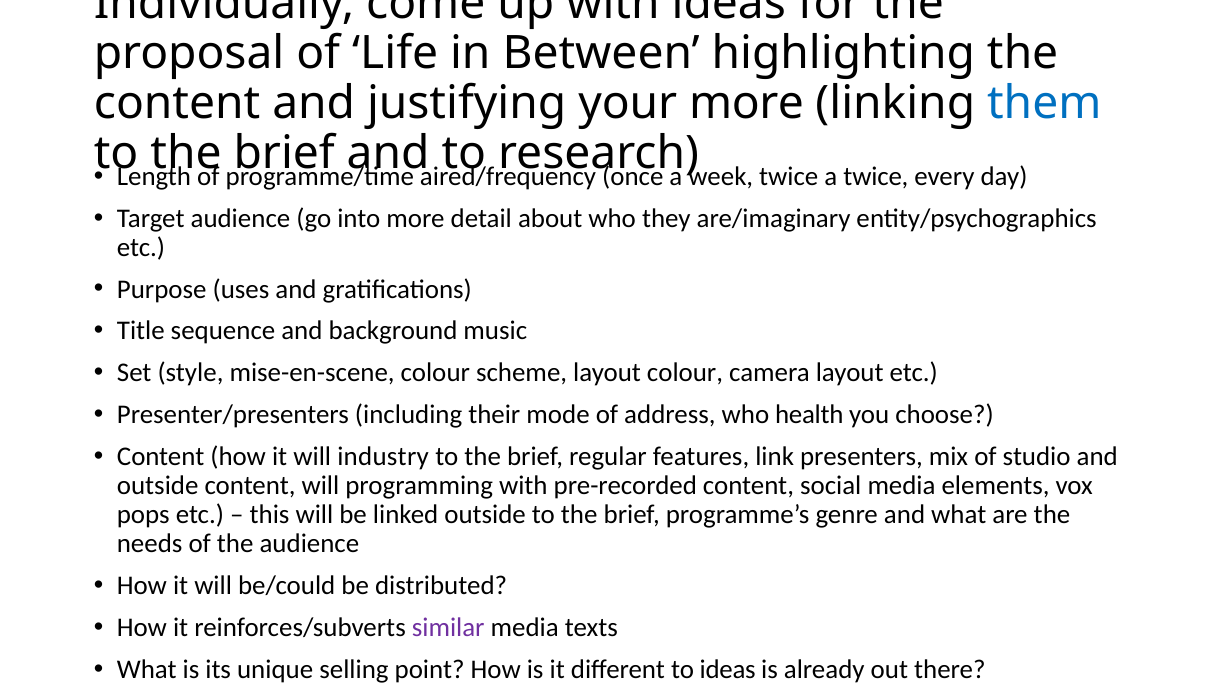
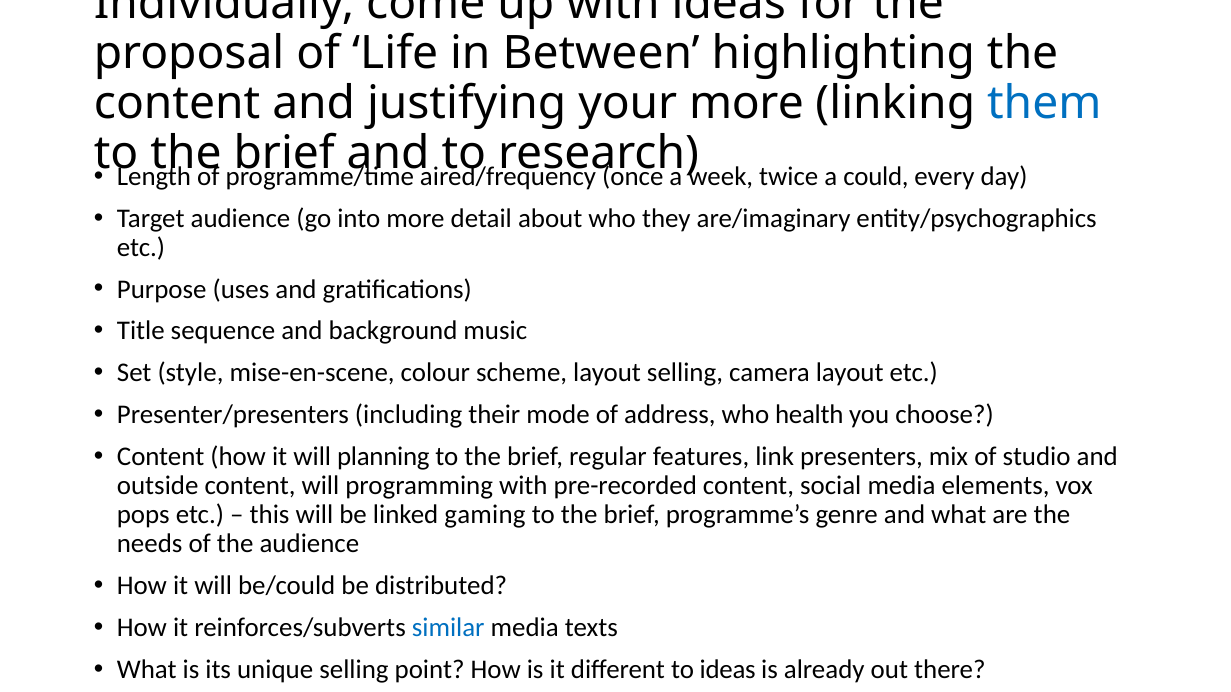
a twice: twice -> could (876, 176)
layout colour: colour -> selling (685, 373)
industry: industry -> planning (383, 457)
linked outside: outside -> gaming (485, 515)
similar colour: purple -> blue (448, 628)
